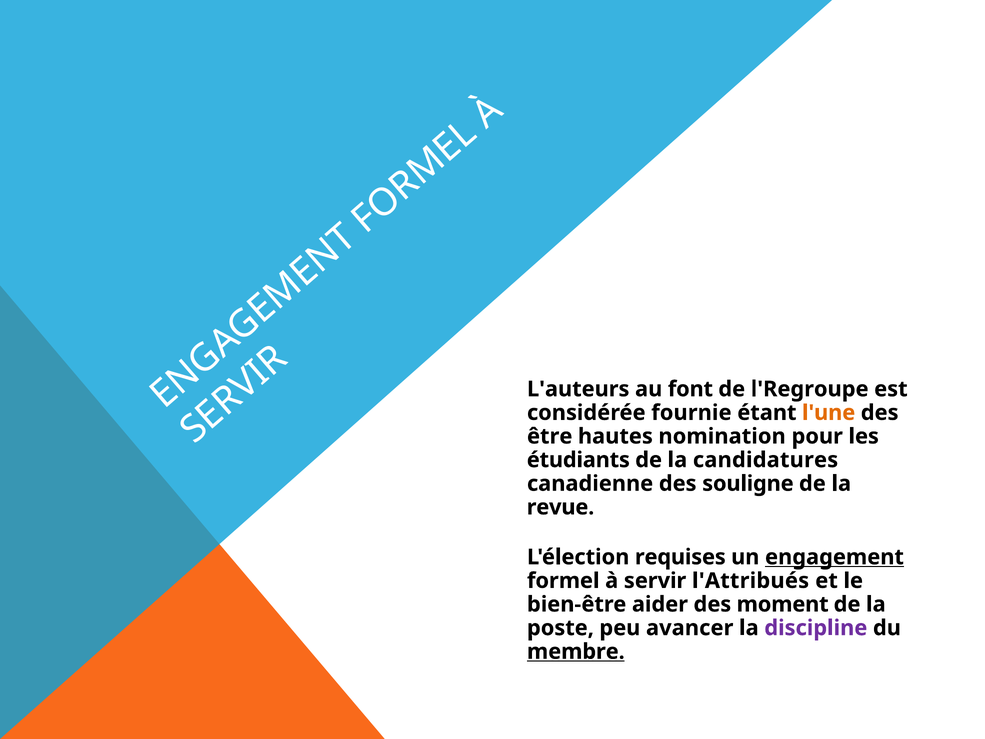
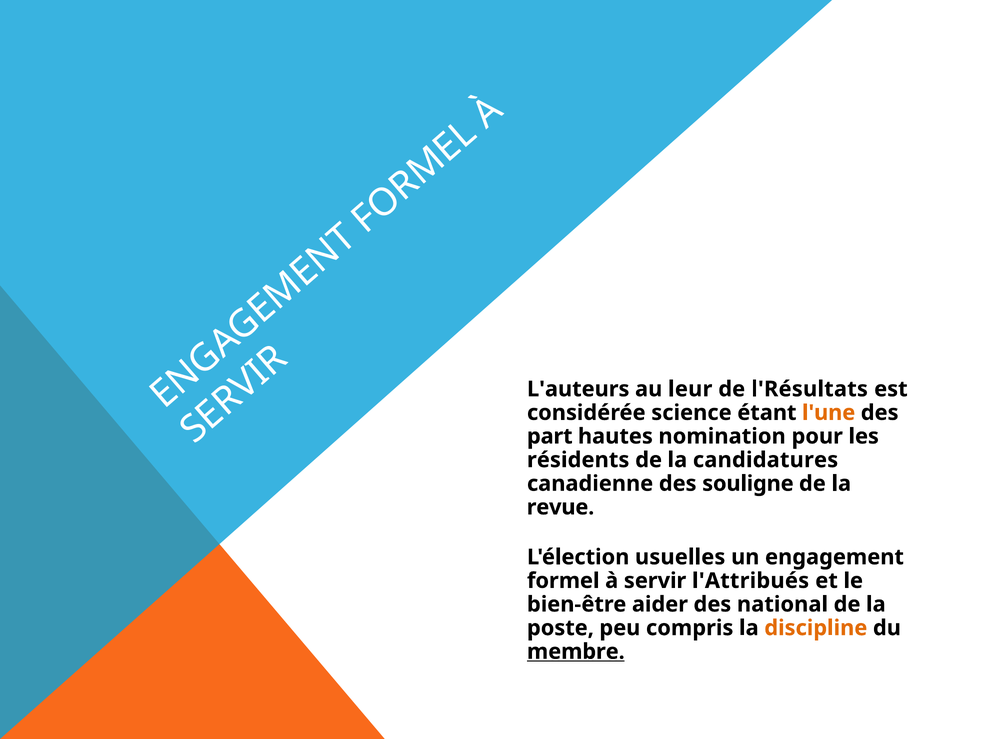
font: font -> leur (690, 389)
l'Regroupe: l'Regroupe -> l'Résultats (810, 389)
fournie: fournie -> science (691, 413)
être: être -> part (550, 436)
étudiants: étudiants -> résidents (578, 460)
requises: requises -> usuelles (680, 557)
engagement underline: present -> none (834, 557)
moment: moment -> national (782, 604)
avancer: avancer -> compris (690, 628)
discipline colour: purple -> orange (816, 628)
